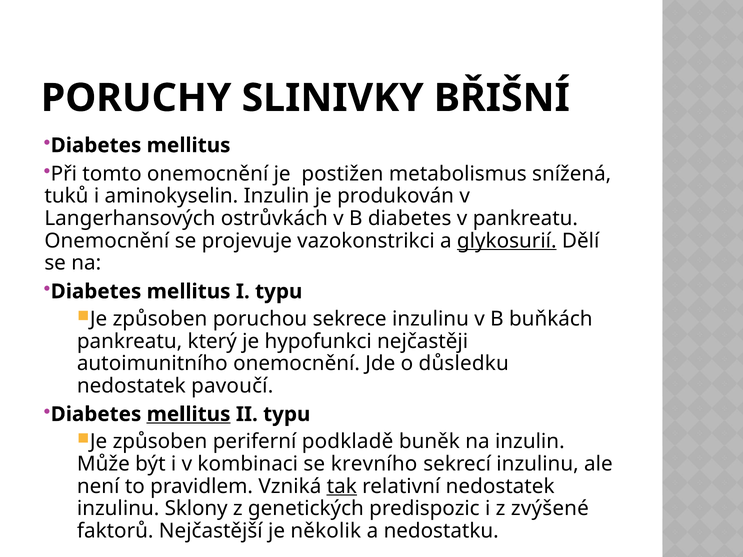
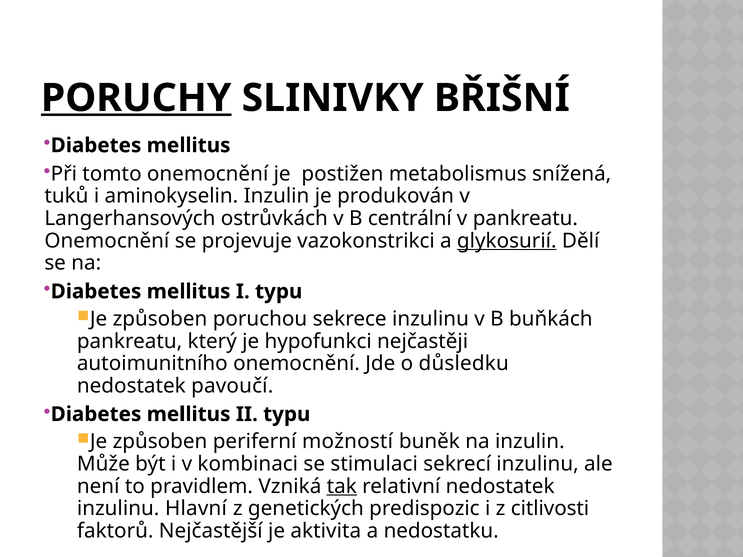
PORUCHY underline: none -> present (136, 98)
B diabetes: diabetes -> centrální (410, 219)
mellitus underline: present -> none (189, 414)
podkladě: podkladě -> možností (348, 442)
krevního: krevního -> stimulaci (374, 464)
Sklony: Sklony -> Hlavní (196, 509)
zvýšené: zvýšené -> citlivosti (550, 509)
několik: několik -> aktivita (326, 531)
